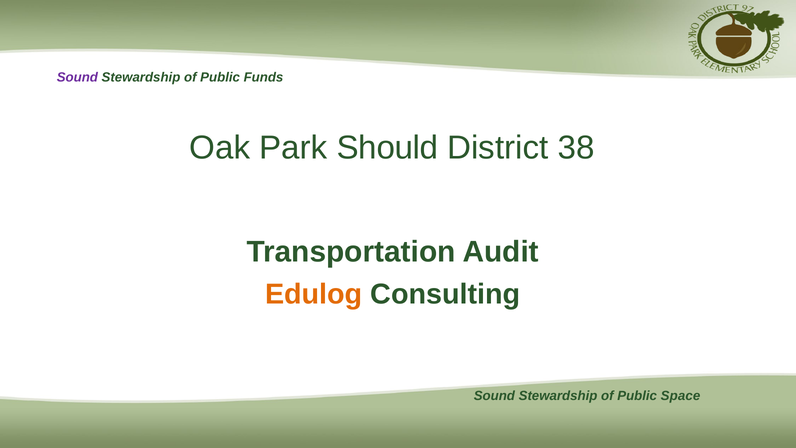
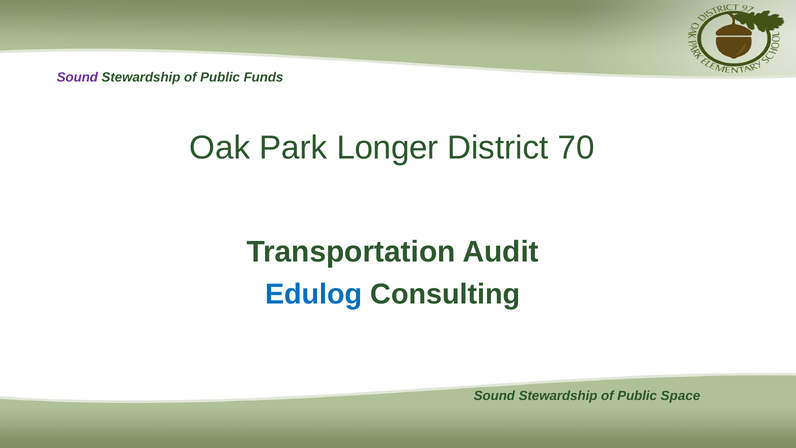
Should: Should -> Longer (387, 148)
38: 38 -> 70 (576, 148)
Edulog colour: orange -> blue (314, 294)
